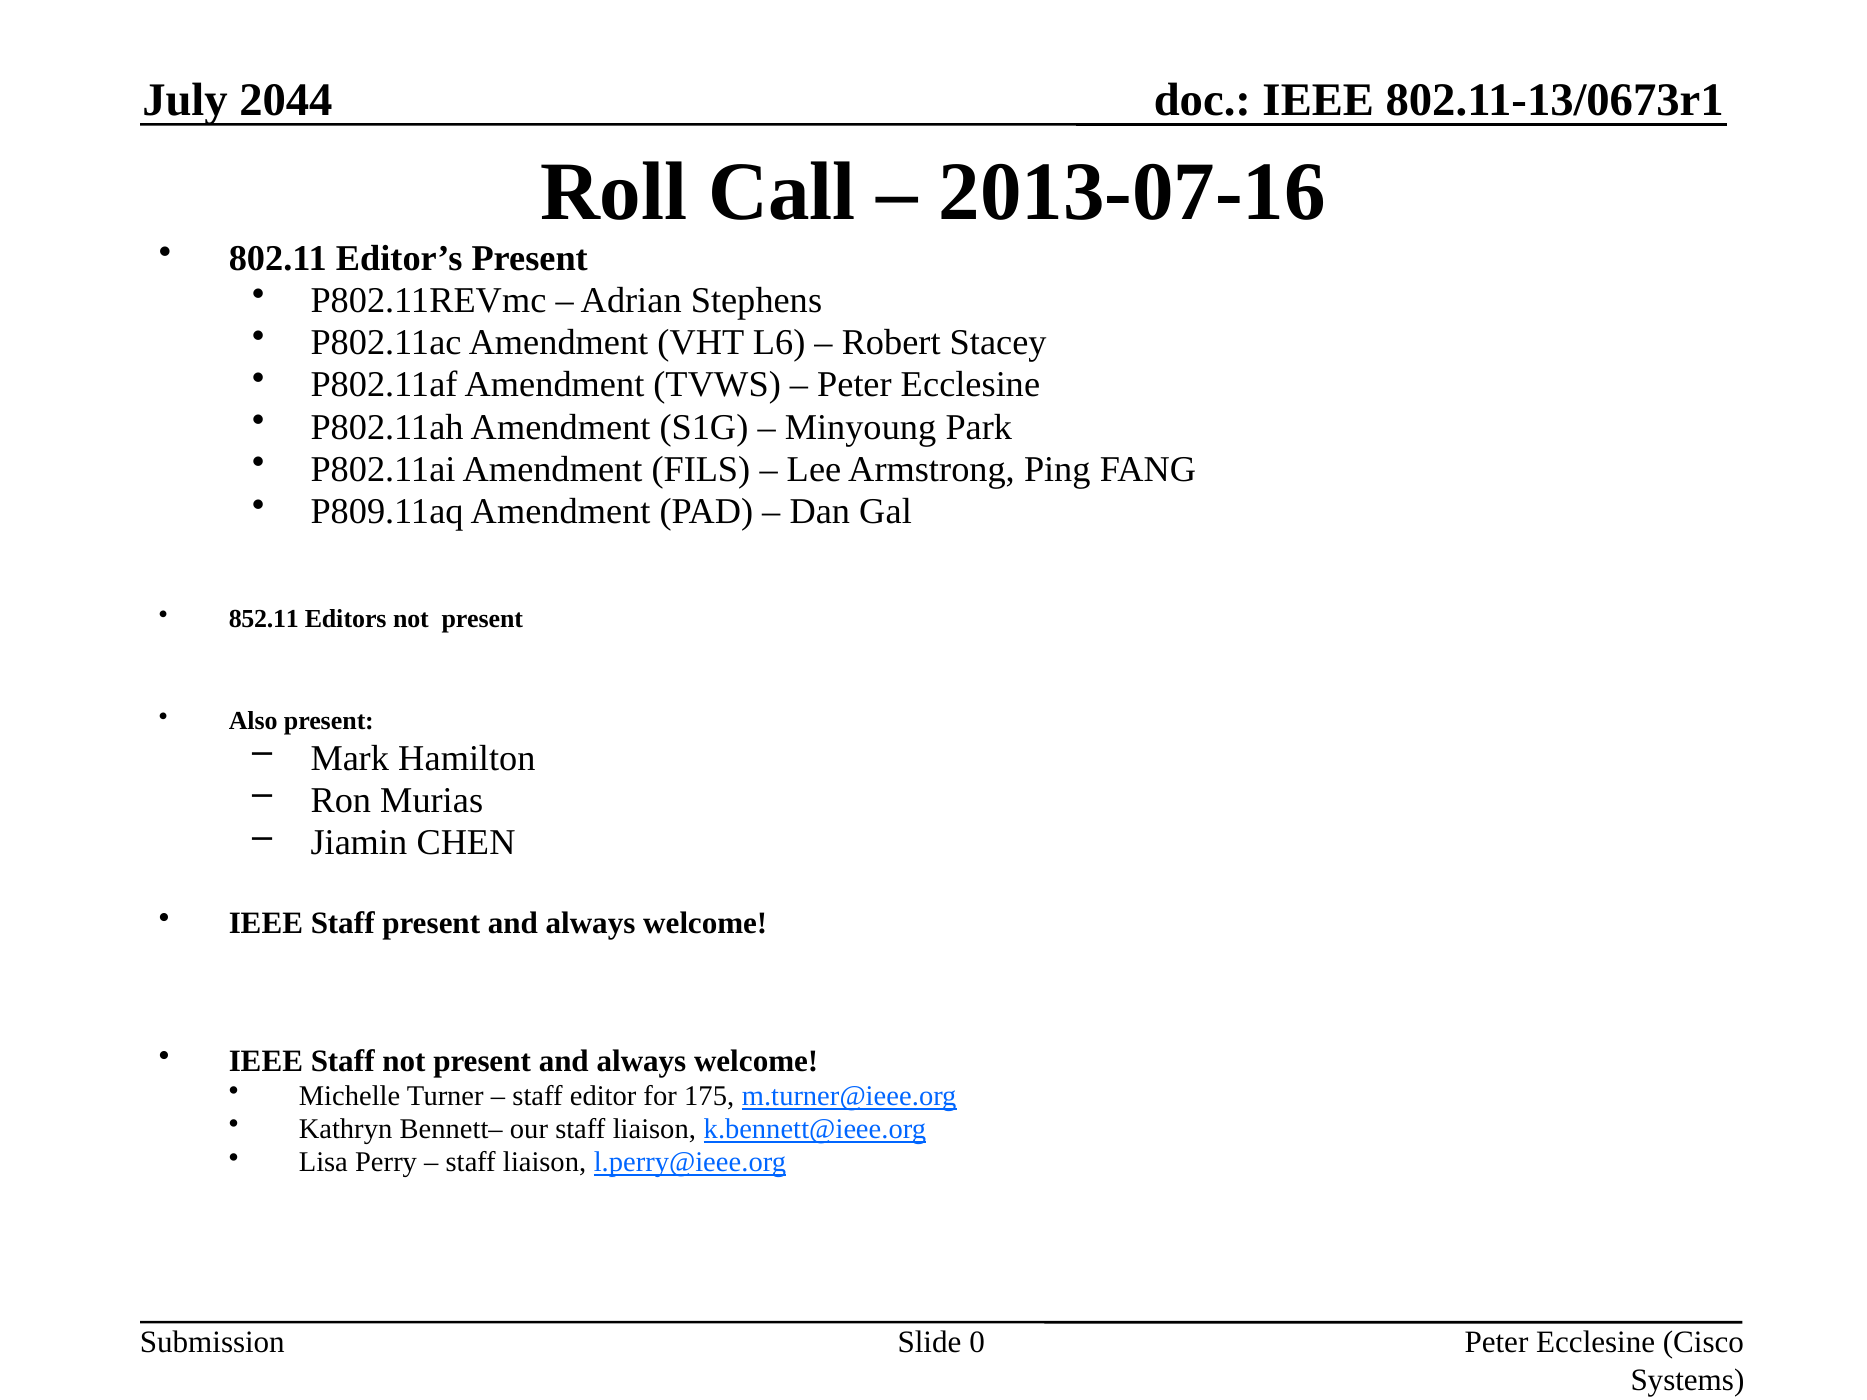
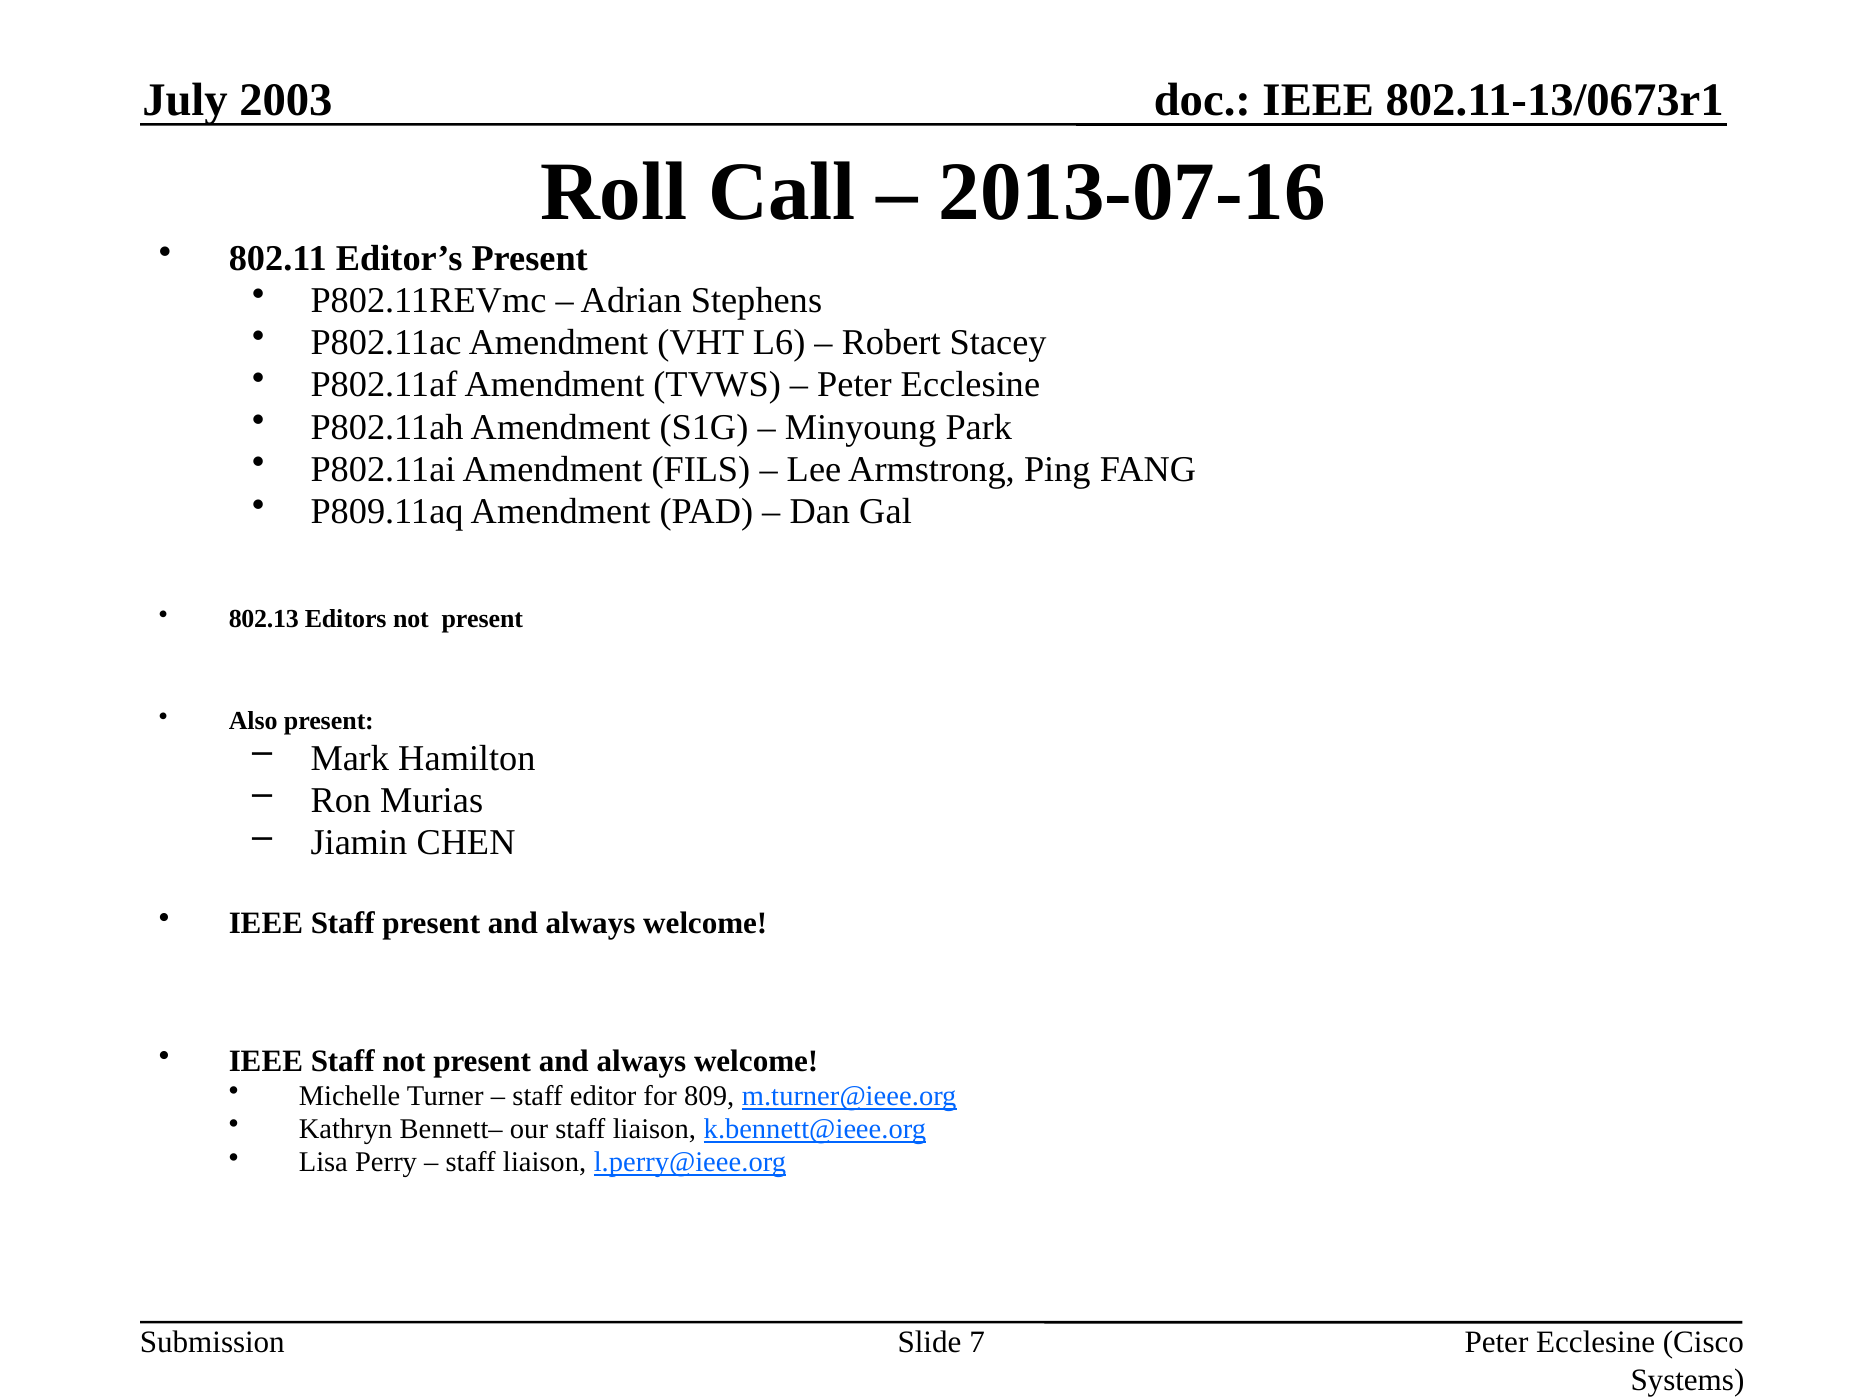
2044: 2044 -> 2003 (286, 100)
852.11: 852.11 -> 802.13 (264, 619)
175: 175 -> 809 (709, 1096)
0: 0 -> 7 (977, 1343)
